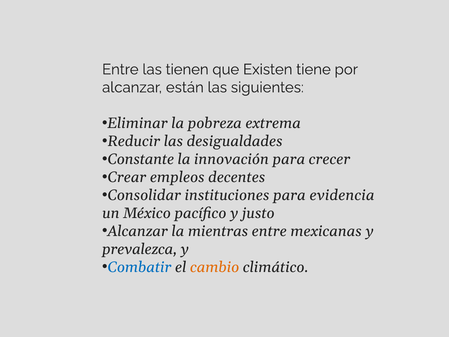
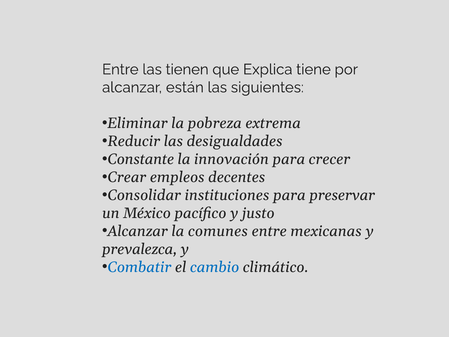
Existen: Existen -> Explica (268, 69)
evidencia: evidencia -> preservar (342, 195)
mientras: mientras -> comunes (218, 231)
cambio colour: orange -> blue (215, 267)
